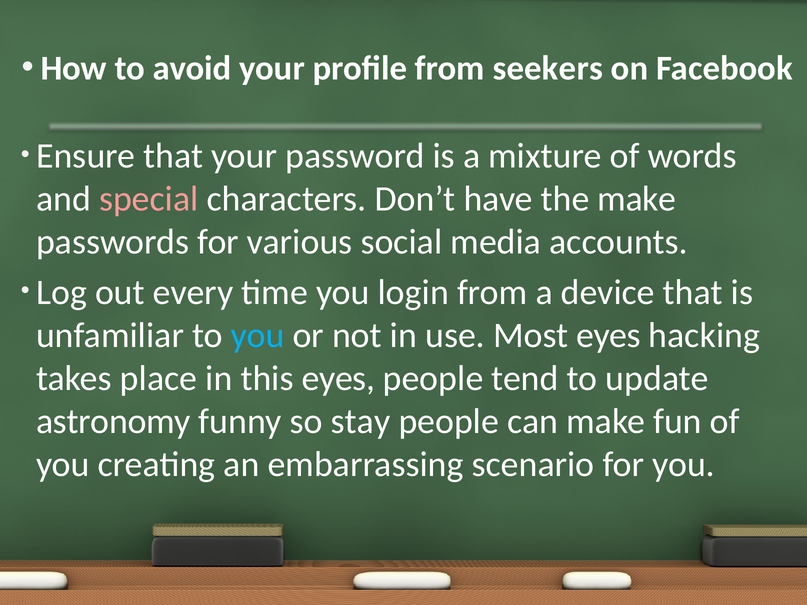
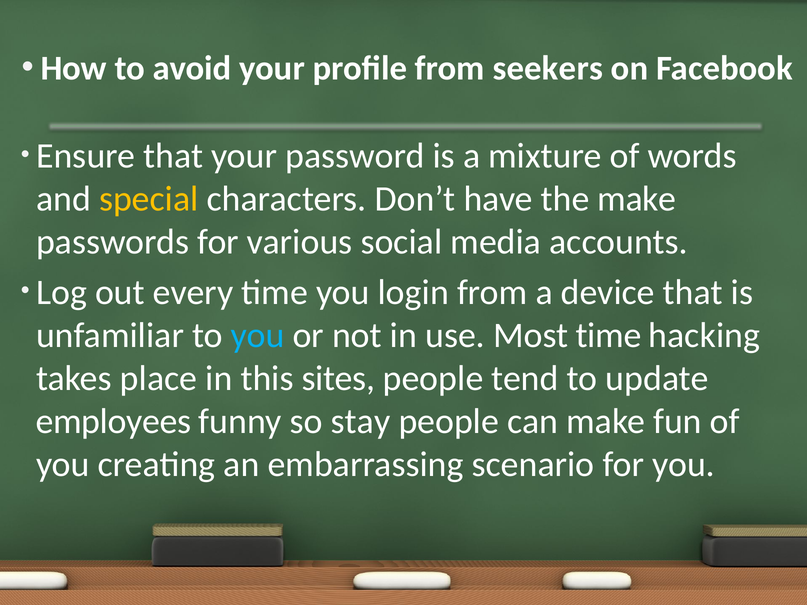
special colour: pink -> yellow (149, 199)
Most eyes: eyes -> time (609, 335)
this eyes: eyes -> sites (338, 378)
astronomy: astronomy -> employees (113, 422)
